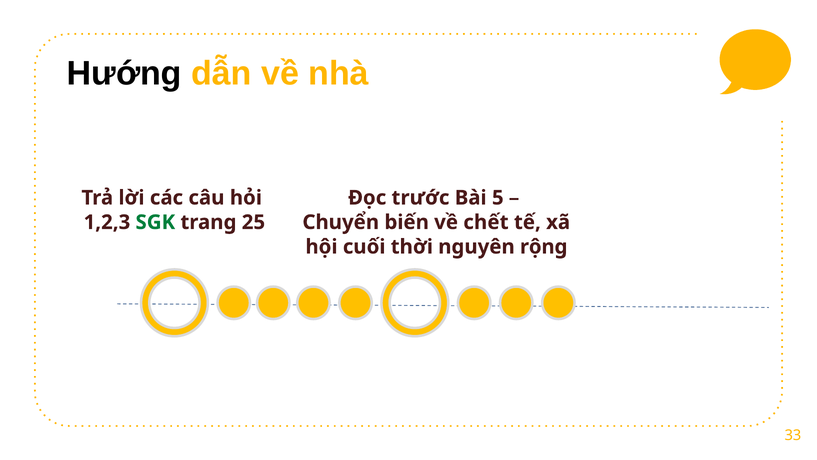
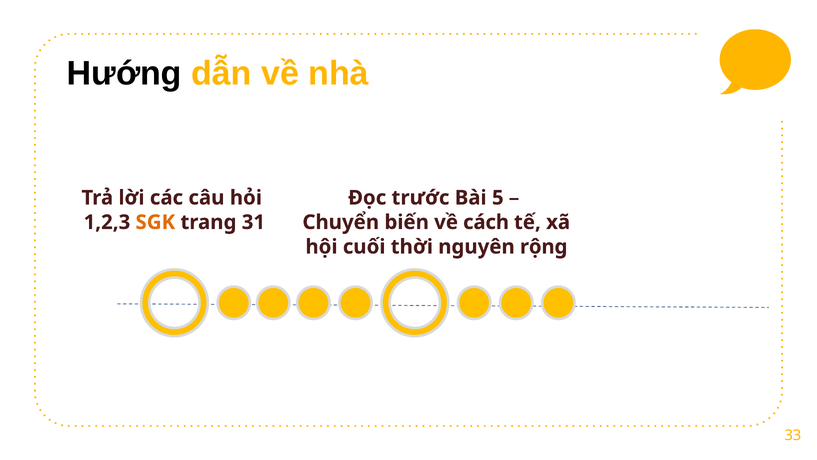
SGK colour: green -> orange (155, 222)
25: 25 -> 31 (253, 222)
chết: chết -> cách (486, 222)
